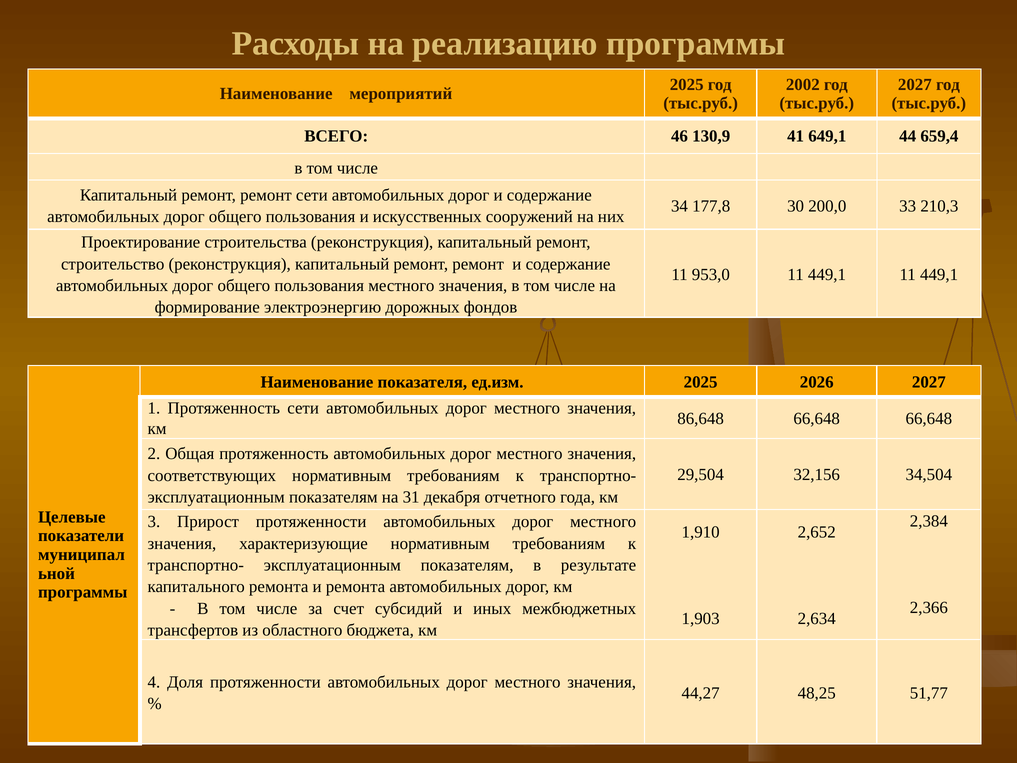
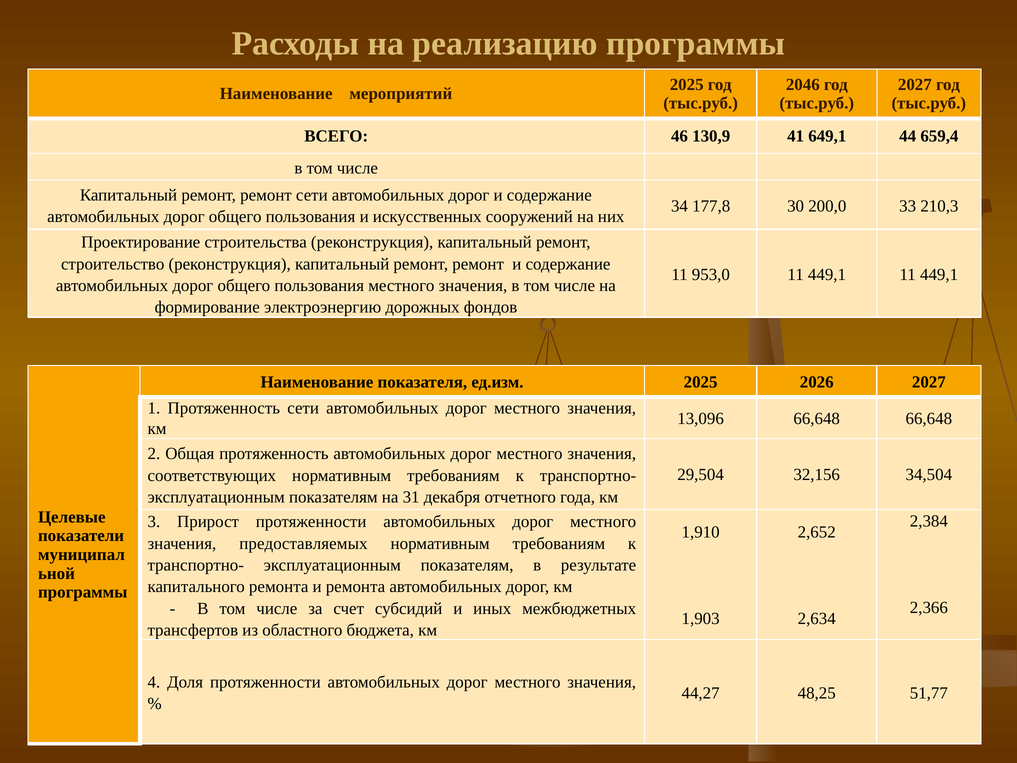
2002: 2002 -> 2046 (803, 84)
86,648: 86,648 -> 13,096 (701, 418)
характеризующие: характеризующие -> предоставляемых (303, 543)
